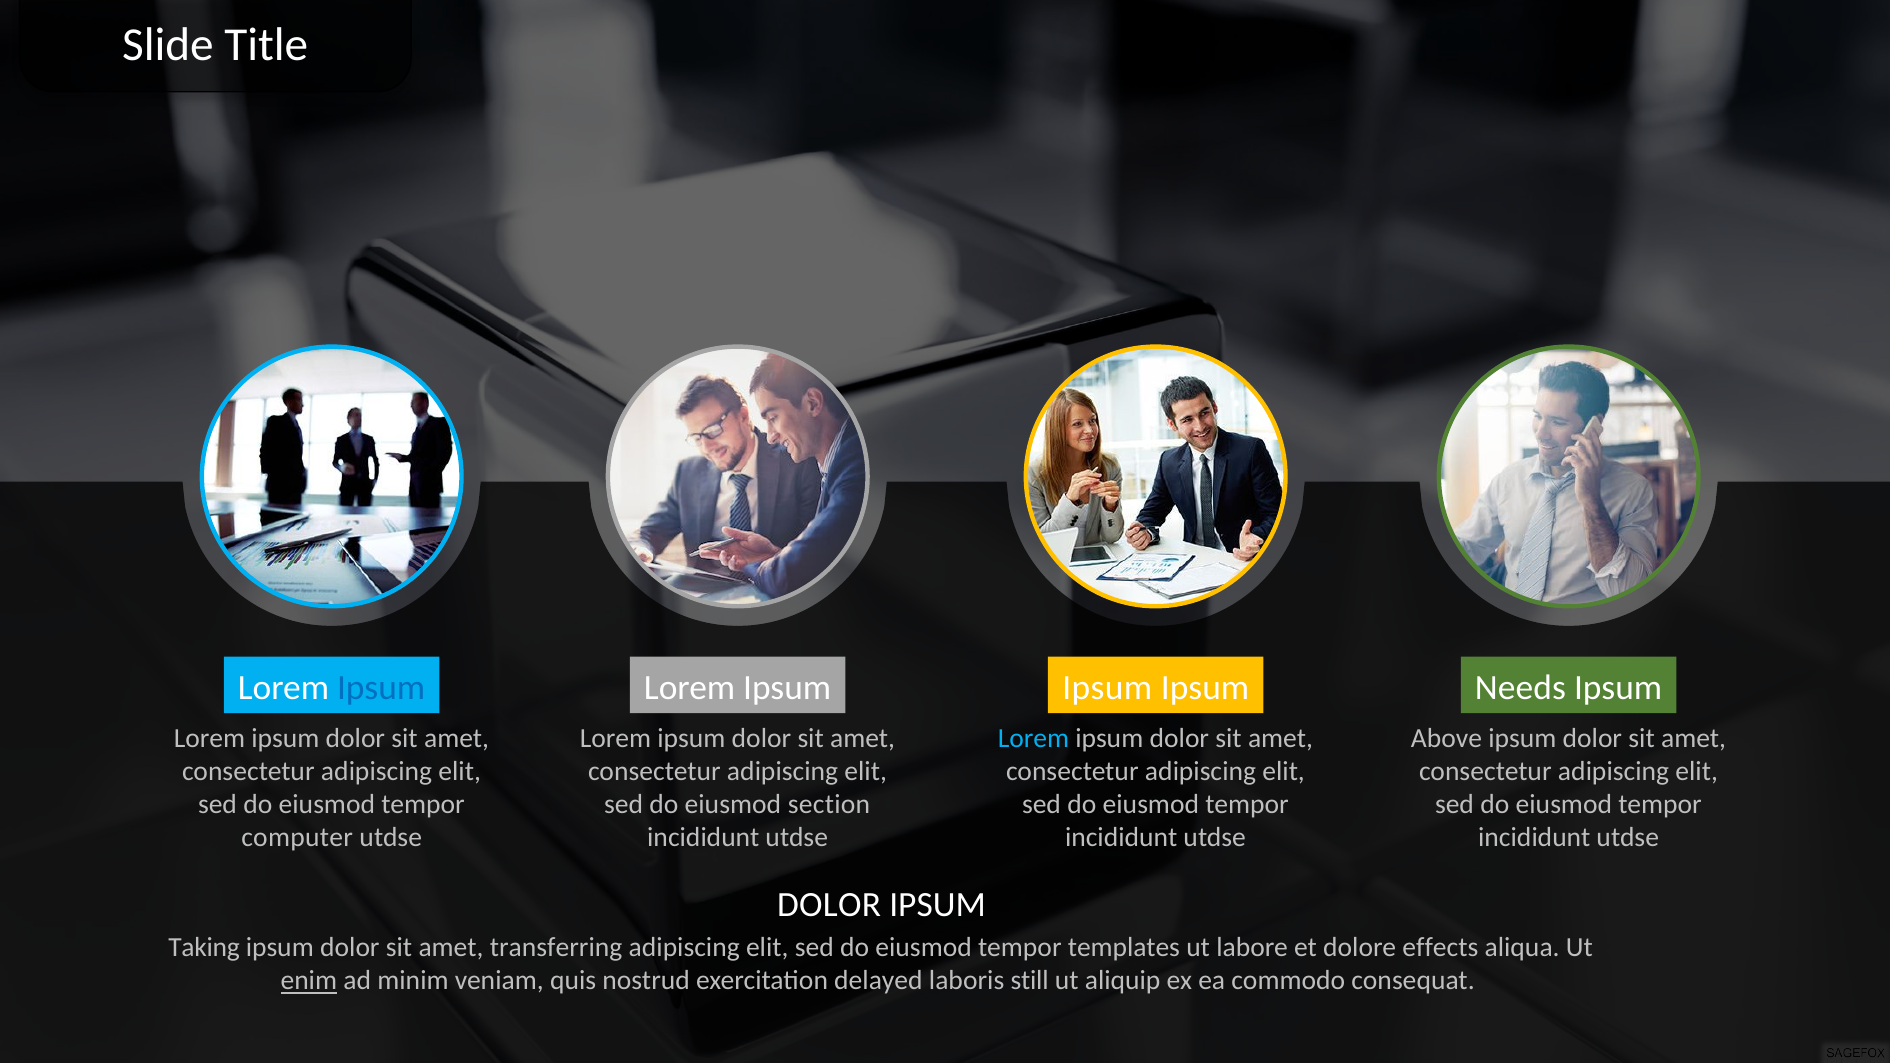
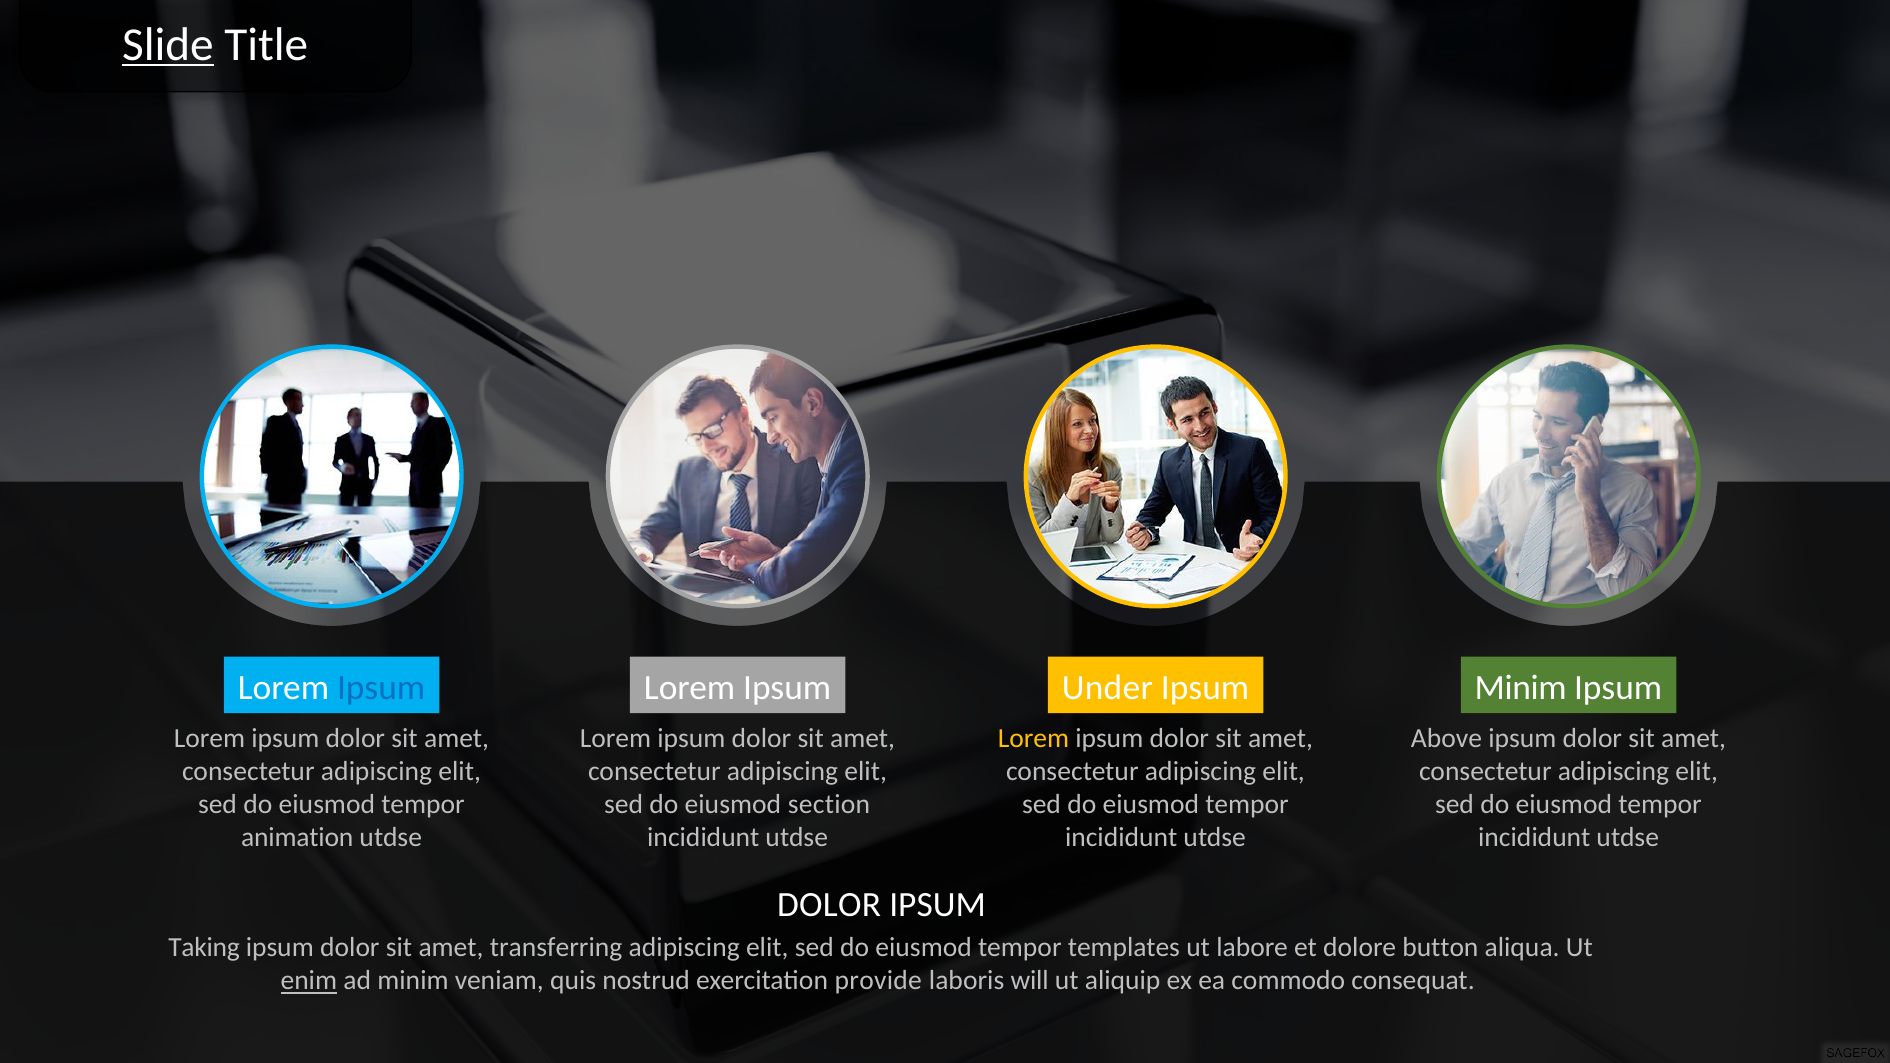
Slide underline: none -> present (168, 45)
Ipsum: Ipsum -> Under (1107, 687)
Needs: Needs -> Minim (1521, 687)
Lorem colour: light blue -> yellow (1033, 738)
computer: computer -> animation (297, 838)
effects: effects -> button (1440, 948)
delayed: delayed -> provide (878, 981)
still: still -> will (1030, 981)
